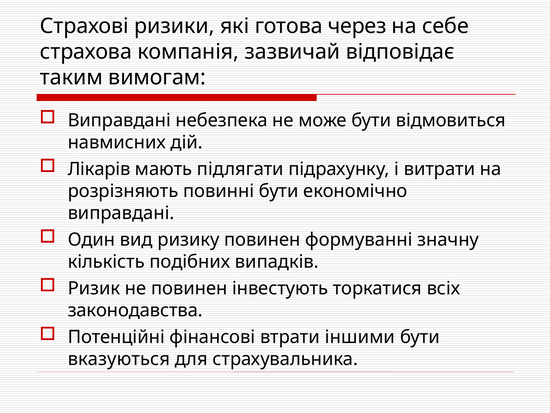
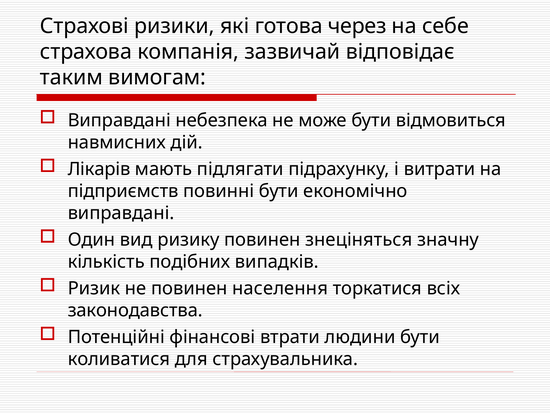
розрізняють: розрізняють -> підприємств (123, 191)
формуванні: формуванні -> знеціняться (359, 240)
інвестують: інвестують -> населення (280, 288)
іншими: іншими -> людини (360, 337)
вказуються: вказуються -> коливатися (119, 359)
